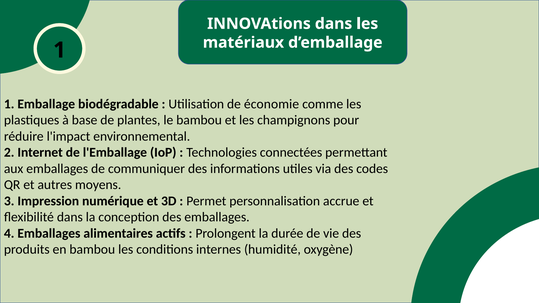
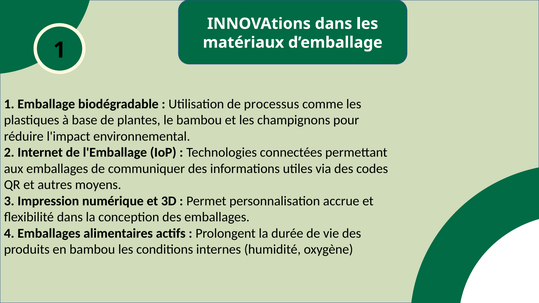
économie: économie -> processus (272, 104)
